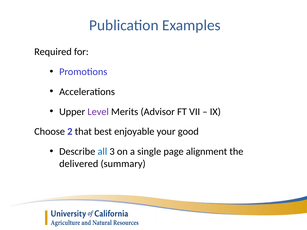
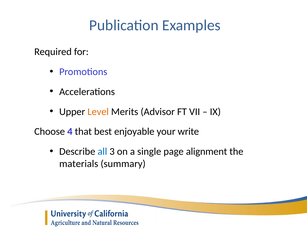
Level colour: purple -> orange (98, 112)
2: 2 -> 4 (70, 132)
good: good -> write (188, 132)
delivered: delivered -> materials (79, 164)
